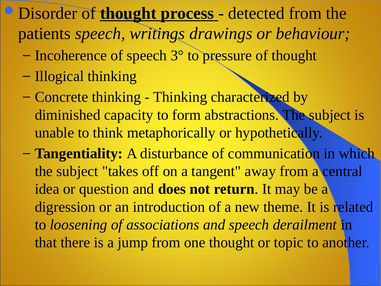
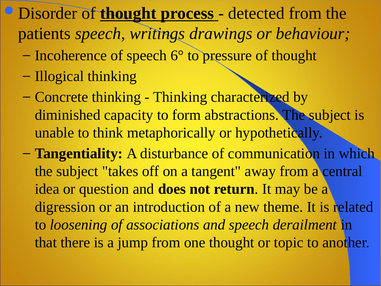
3°: 3° -> 6° (177, 55)
